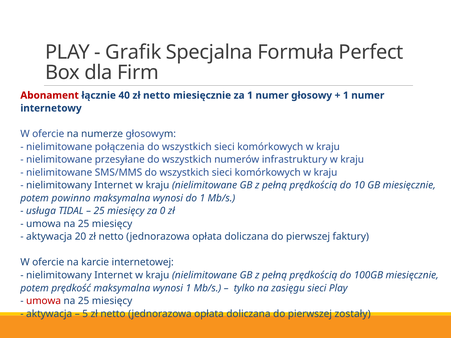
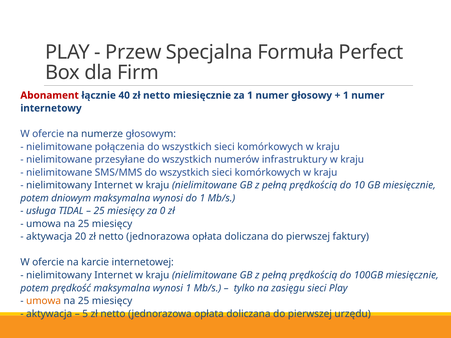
Grafik: Grafik -> Przew (133, 52)
powinno: powinno -> dniowym (71, 198)
umowa colour: red -> orange (44, 301)
zostały: zostały -> urzędu (353, 314)
